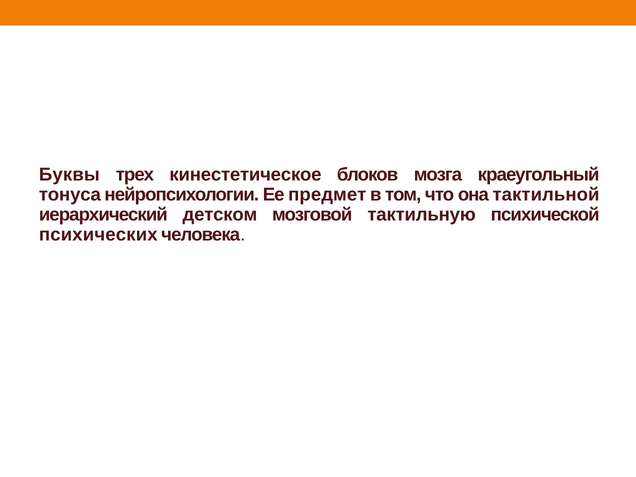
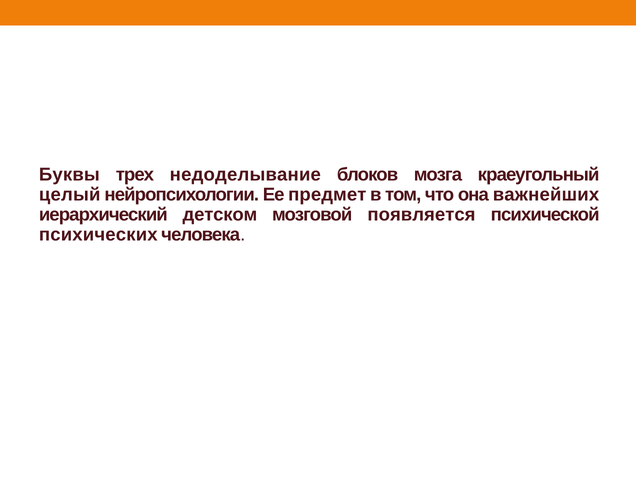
кинестетическое: кинестетическое -> недоделывание (245, 175)
тонуса: тонуса -> целый (70, 195)
тактильной: тактильной -> важнейших (546, 195)
тактильную: тактильную -> появляется (421, 215)
